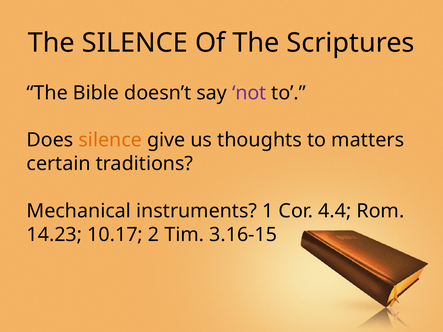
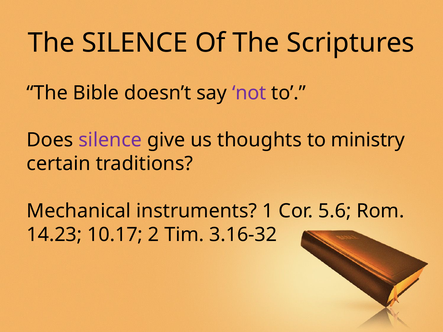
silence colour: orange -> purple (110, 140)
matters: matters -> ministry (368, 140)
4.4: 4.4 -> 5.6 (335, 211)
3.16-15: 3.16-15 -> 3.16-32 (243, 235)
